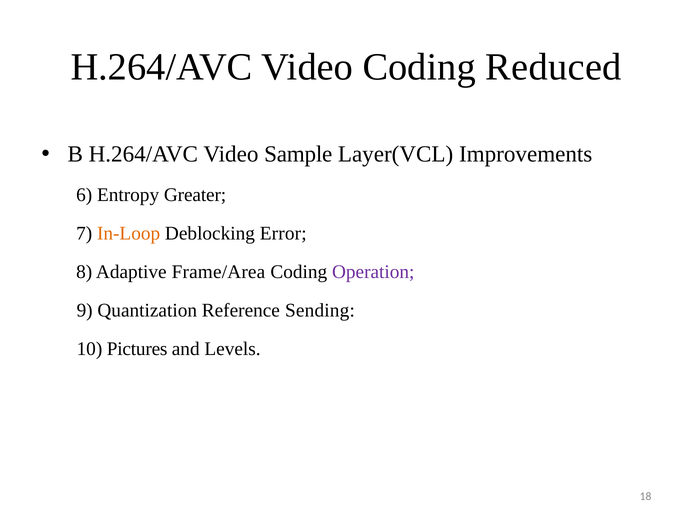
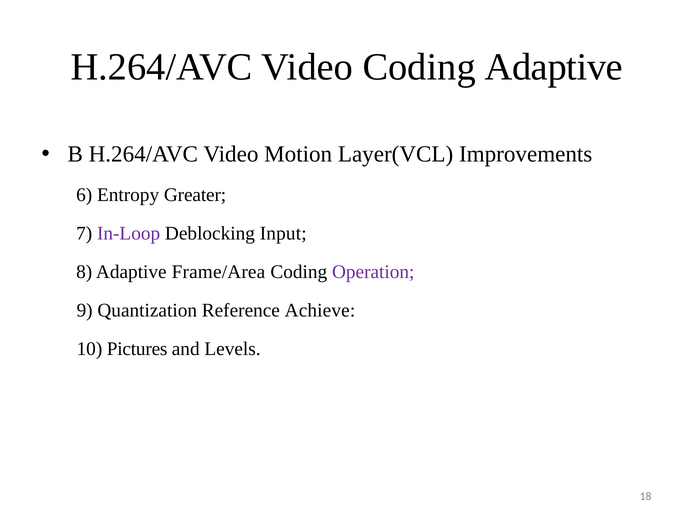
Coding Reduced: Reduced -> Adaptive (554, 67)
Sample: Sample -> Motion (298, 154)
In-Loop colour: orange -> purple (129, 233)
Error: Error -> Input (283, 233)
Sending: Sending -> Achieve (320, 310)
